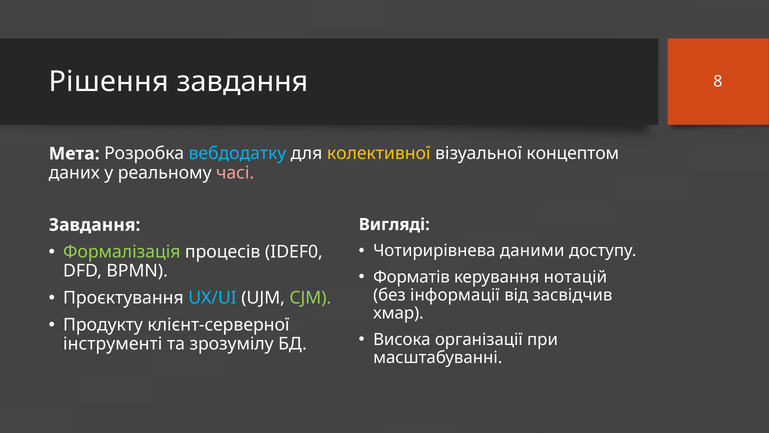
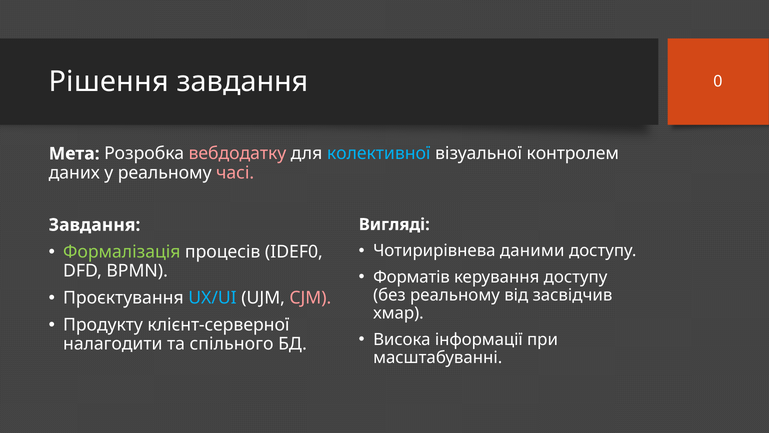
8: 8 -> 0 (718, 81)
вебдодатку colour: light blue -> pink (237, 154)
колективної colour: yellow -> light blue (379, 154)
концептом: концептом -> контролем (573, 154)
керування нотацій: нотацій -> доступу (576, 277)
CJM colour: light green -> pink (310, 298)
без інформації: інформації -> реальному (455, 295)
організації: організації -> інформації (479, 339)
інструменті: інструменті -> налагодити (113, 344)
зрозумілу: зрозумілу -> спільного (232, 344)
